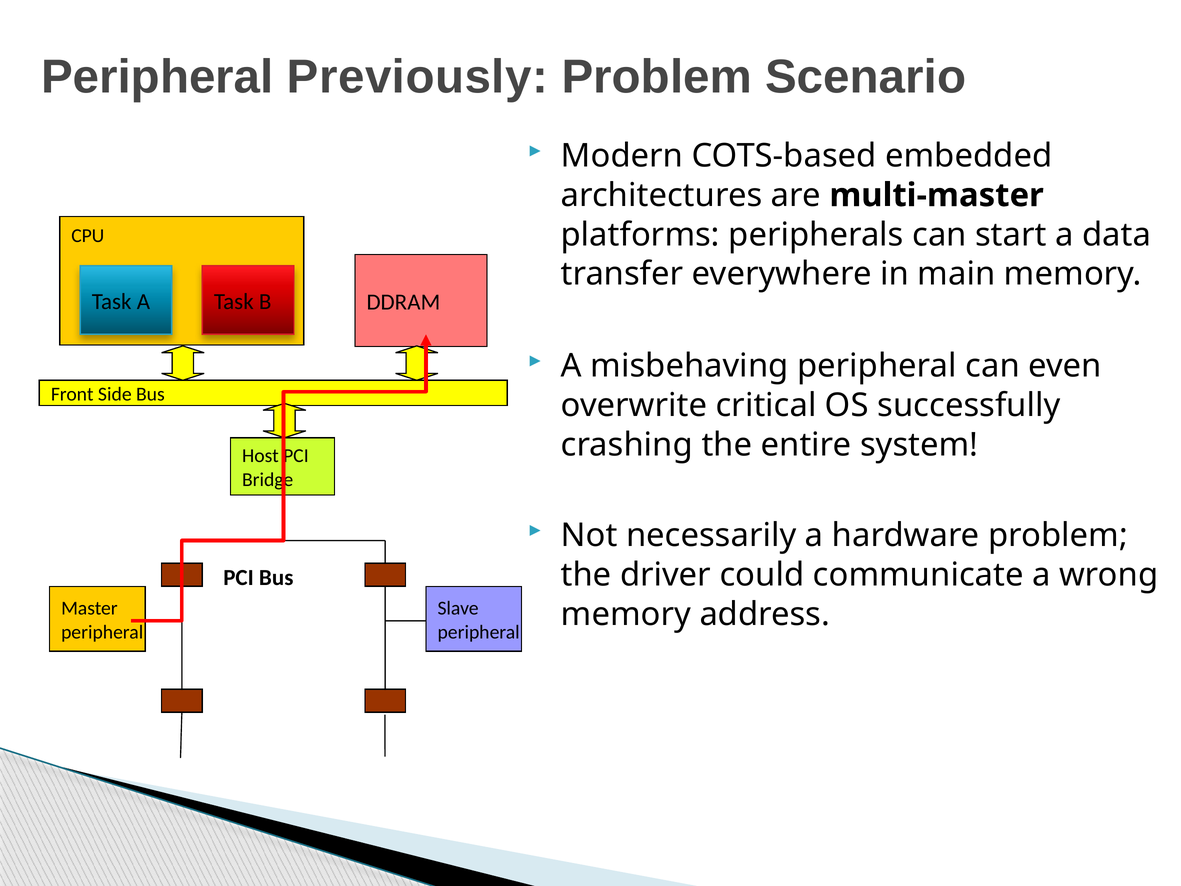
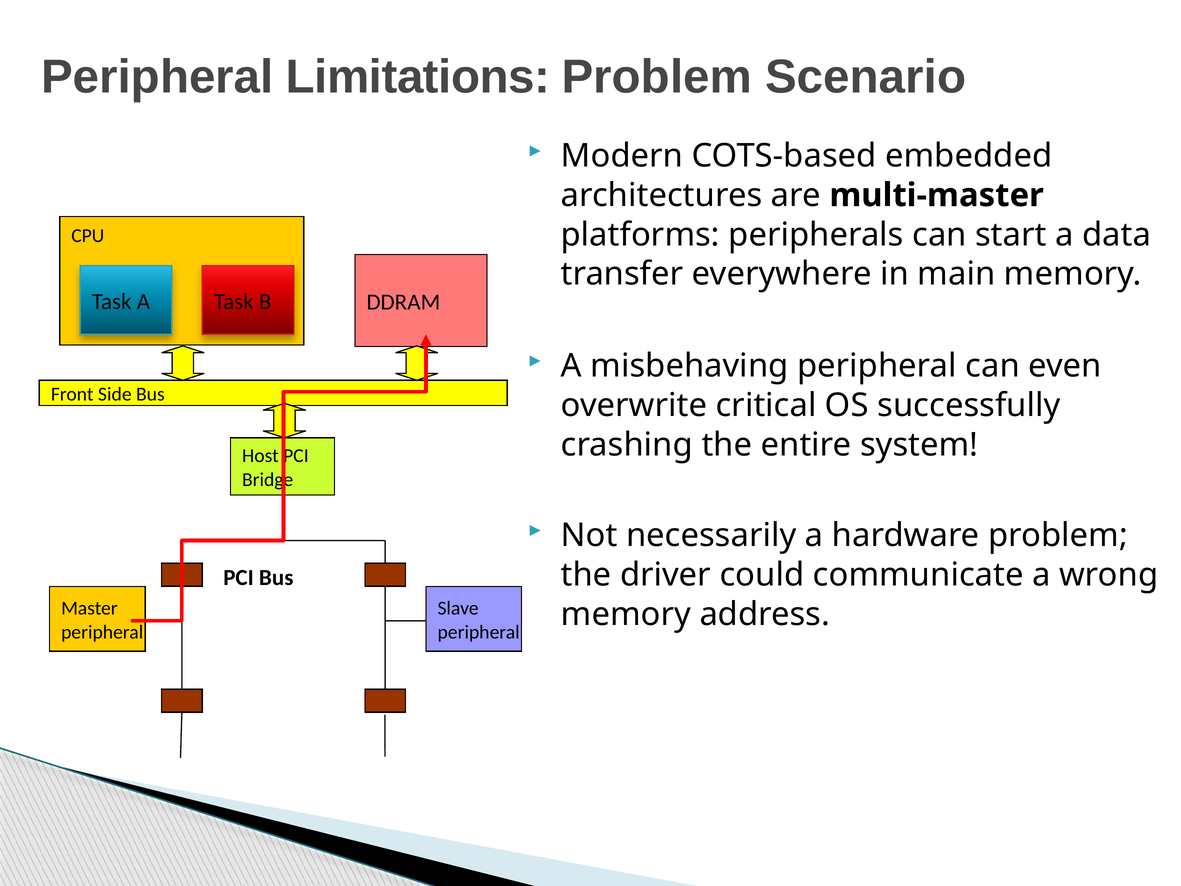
Previously: Previously -> Limitations (418, 77)
